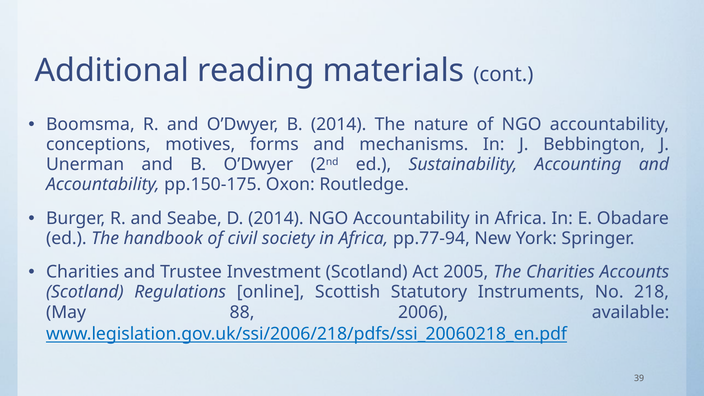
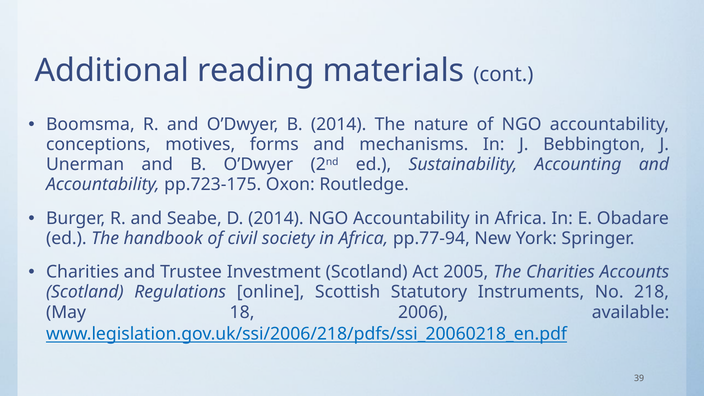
pp.150-175: pp.150-175 -> pp.723-175 (213, 185)
88: 88 -> 18 (242, 312)
